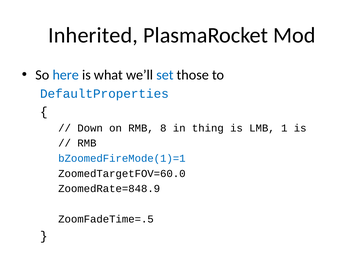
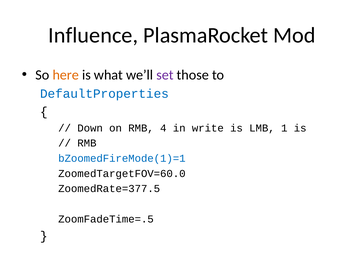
Inherited: Inherited -> Influence (93, 35)
here colour: blue -> orange (66, 75)
set colour: blue -> purple (165, 75)
8: 8 -> 4 (163, 128)
thing: thing -> write (208, 128)
ZoomedRate=848.9: ZoomedRate=848.9 -> ZoomedRate=377.5 (109, 189)
